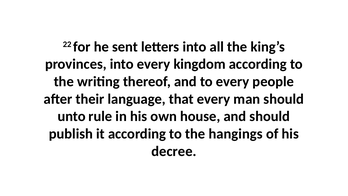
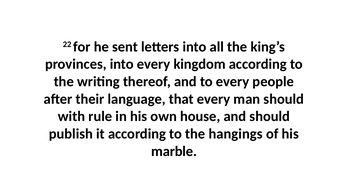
unto: unto -> with (71, 116)
decree: decree -> marble (174, 151)
